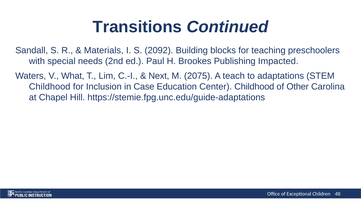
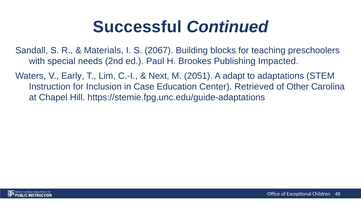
Transitions: Transitions -> Successful (137, 27)
2092: 2092 -> 2067 (159, 50)
What: What -> Early (73, 76)
2075: 2075 -> 2051 (198, 76)
teach: teach -> adapt (234, 76)
Childhood: Childhood -> Instruction (50, 87)
Center Childhood: Childhood -> Retrieved (254, 87)
